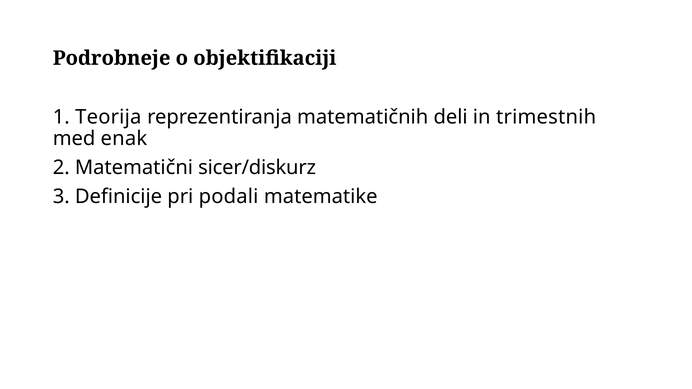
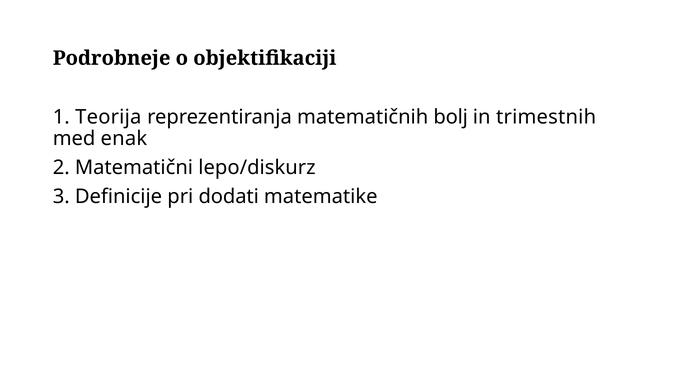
deli: deli -> bolj (451, 117)
sicer/diskurz: sicer/diskurz -> lepo/diskurz (257, 168)
podali: podali -> dodati (229, 197)
